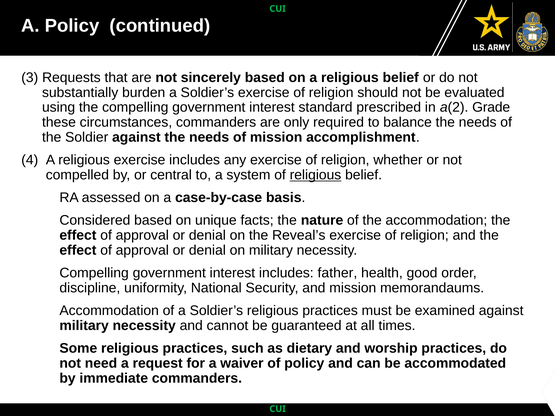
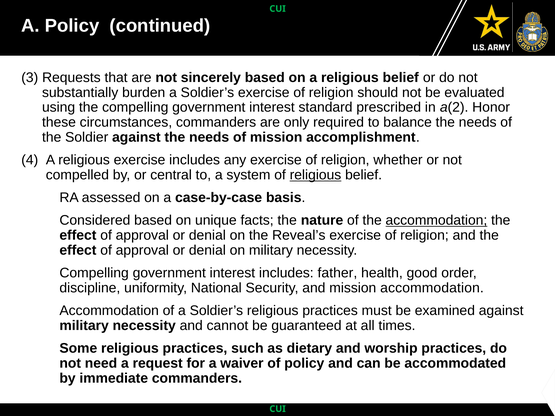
Grade: Grade -> Honor (491, 107)
accommodation underline: none -> present (436, 221)
mission memorandaums: memorandaums -> accommodation (432, 288)
